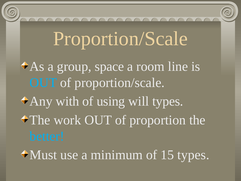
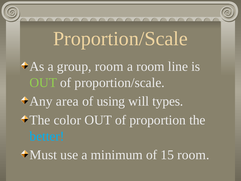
group space: space -> room (109, 66)
OUT colour: light blue -> light green (43, 82)
with: with -> area (67, 101)
work: work -> color (67, 120)
15 types: types -> room (193, 155)
